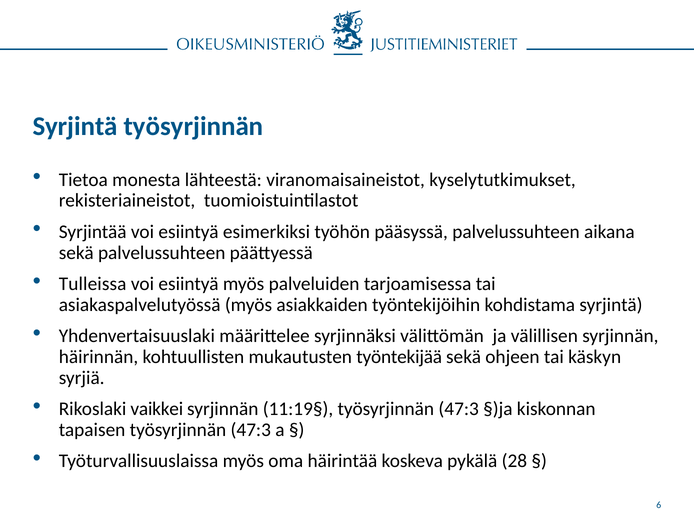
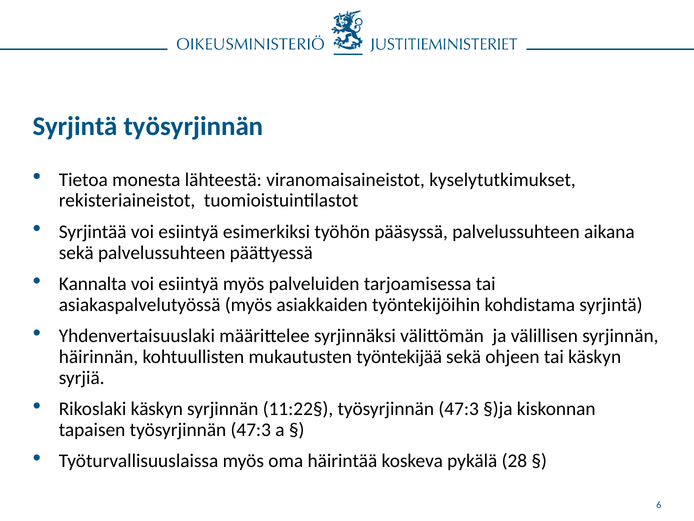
Tulleissa: Tulleissa -> Kannalta (93, 284)
Rikoslaki vaikkei: vaikkei -> käskyn (157, 409)
11:19§: 11:19§ -> 11:22§ (298, 409)
